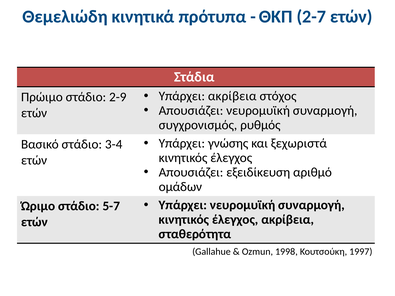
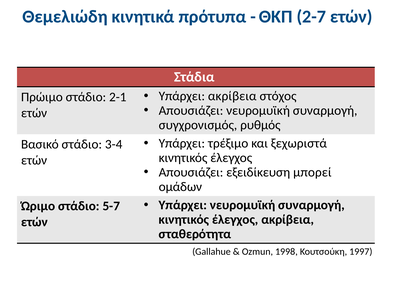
2-9: 2-9 -> 2-1 (118, 97)
γνώσης: γνώσης -> τρέξιμο (228, 143)
αριθμό: αριθμό -> μπορεί (312, 172)
